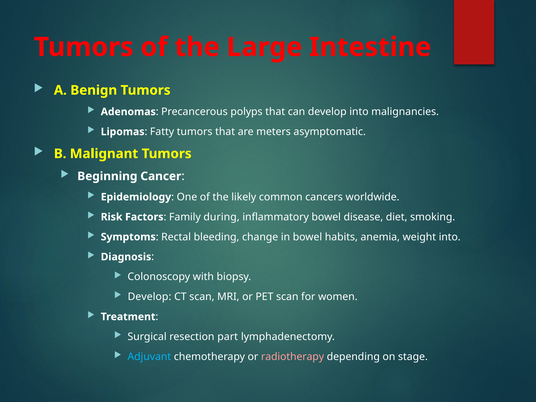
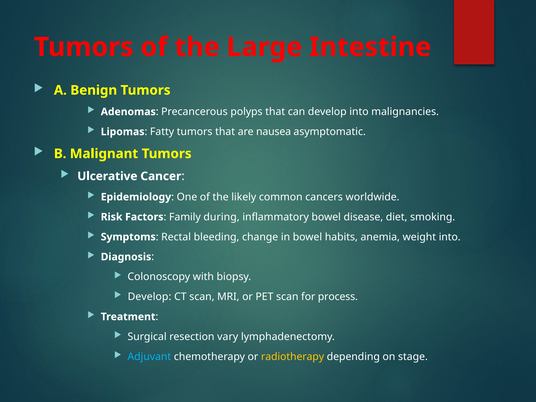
meters: meters -> nausea (274, 132)
Beginning: Beginning -> Ulcerative (107, 176)
women: women -> process (338, 297)
part: part -> vary (228, 337)
radiotherapy colour: pink -> yellow (293, 357)
